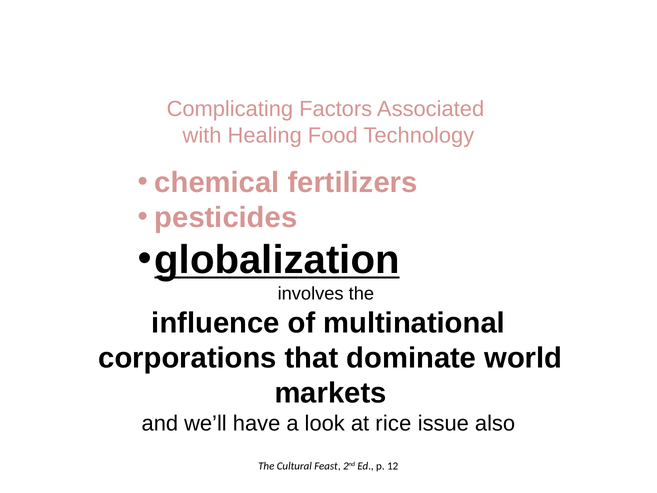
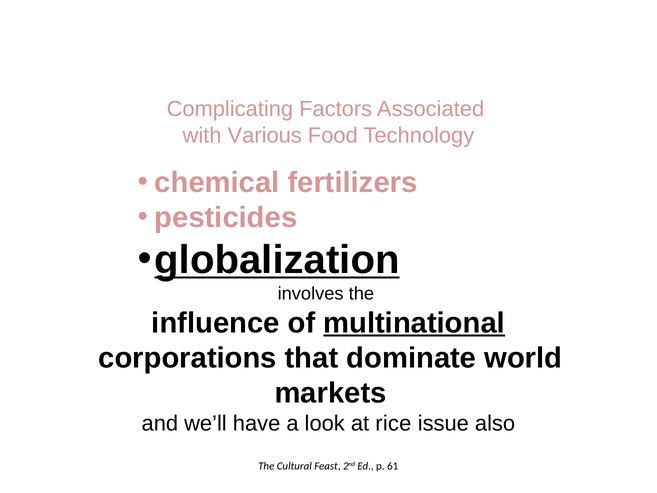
Healing: Healing -> Various (265, 135)
multinational underline: none -> present (414, 323)
12: 12 -> 61 (393, 466)
